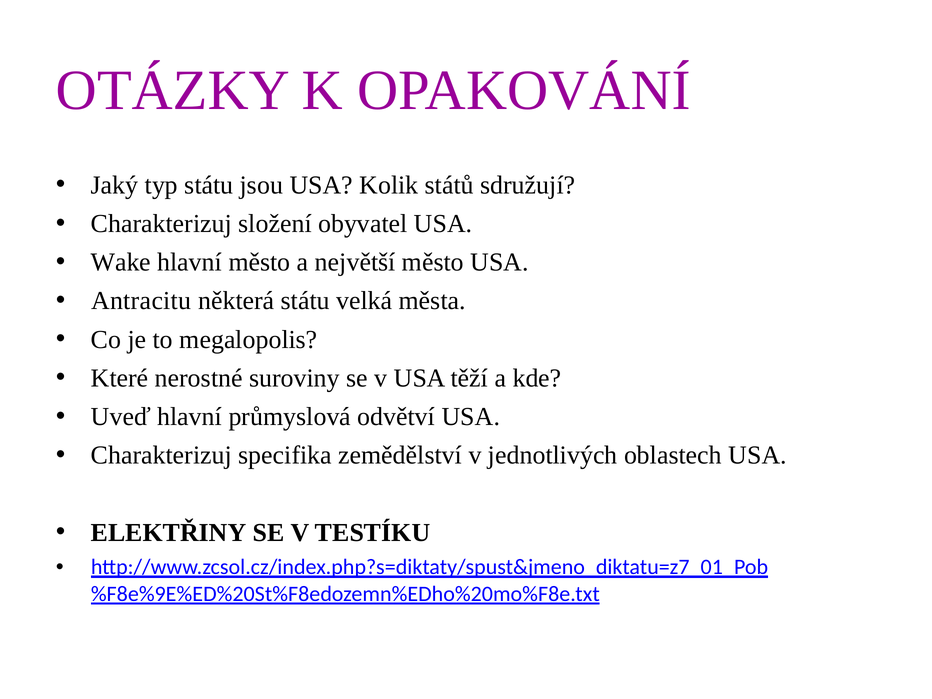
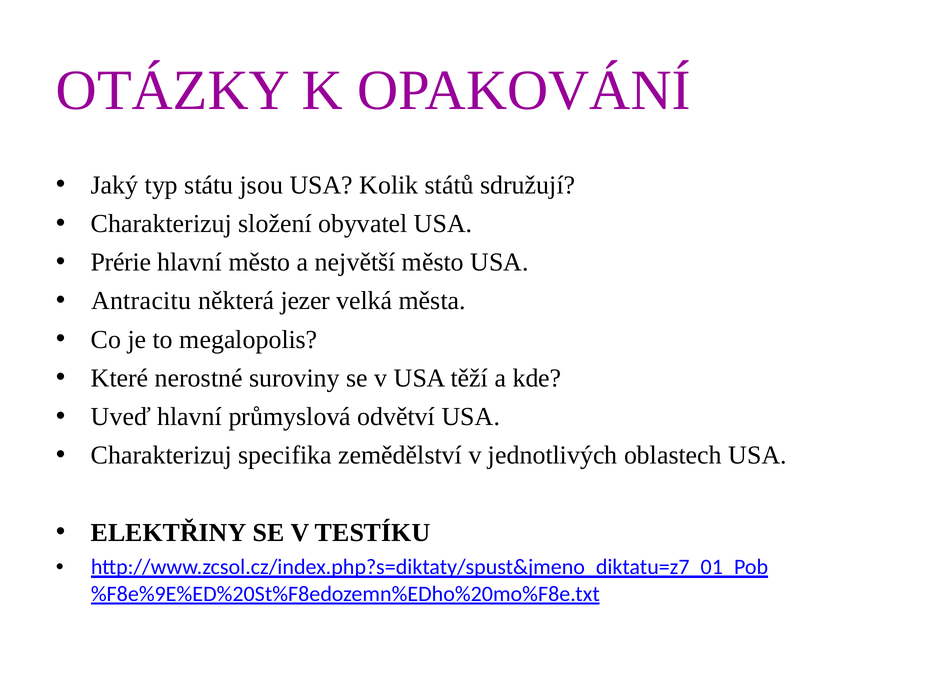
Wake: Wake -> Prérie (121, 262)
některá státu: státu -> jezer (305, 301)
